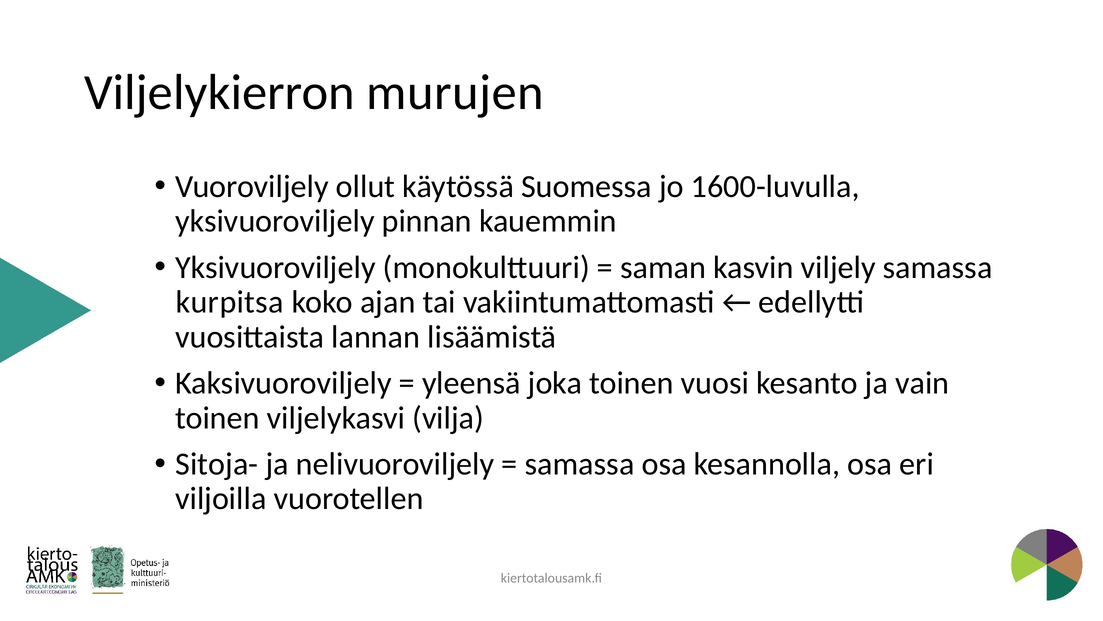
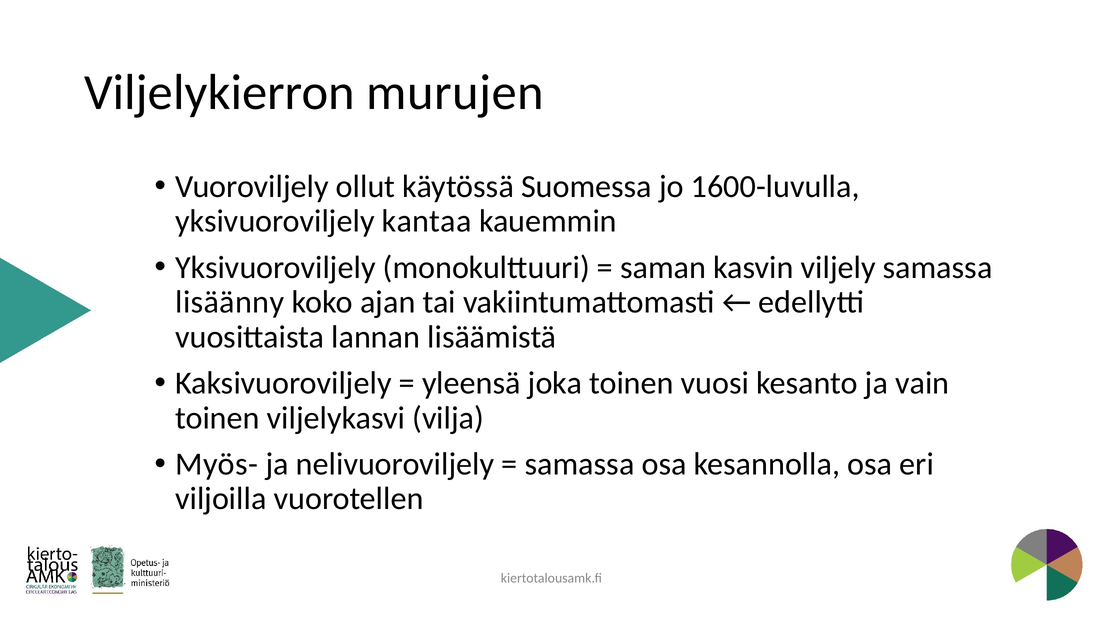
pinnan: pinnan -> kantaa (427, 221)
kurpitsa: kurpitsa -> lisäänny (230, 302)
Sitoja-: Sitoja- -> Myös- (217, 464)
